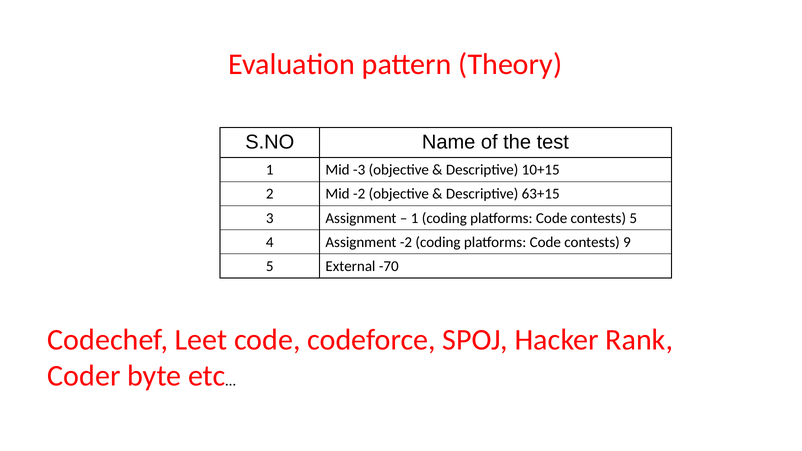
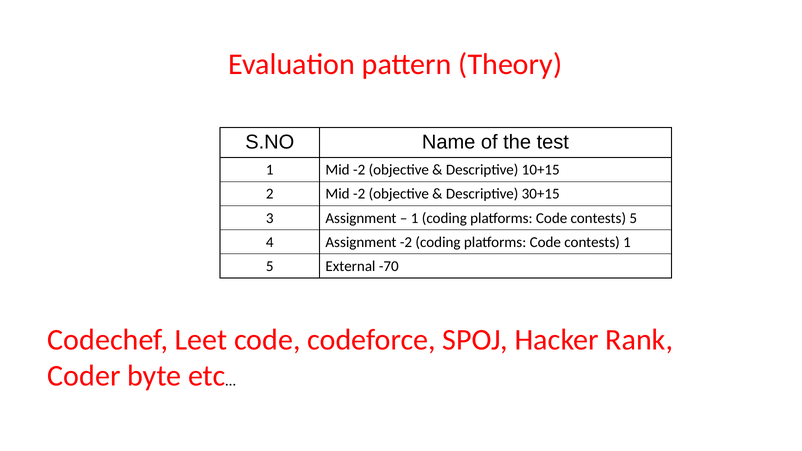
1 Mid -3: -3 -> -2 (359, 170)
63+15: 63+15 -> 30+15 (541, 194)
contests 9: 9 -> 1 (627, 242)
